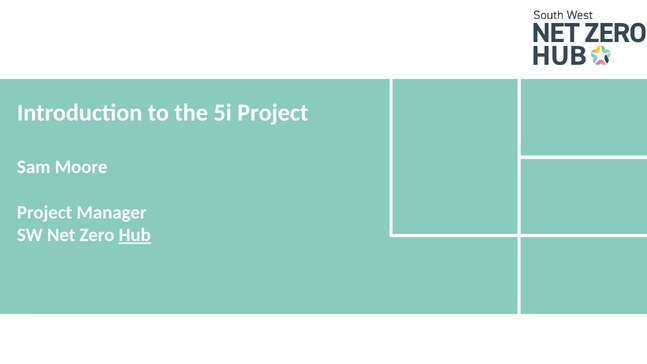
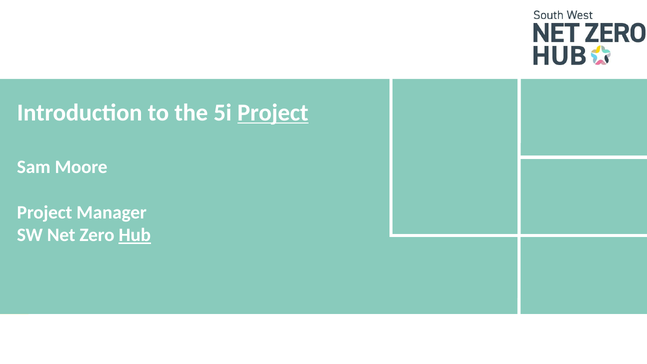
Project underline: none -> present (273, 113)
